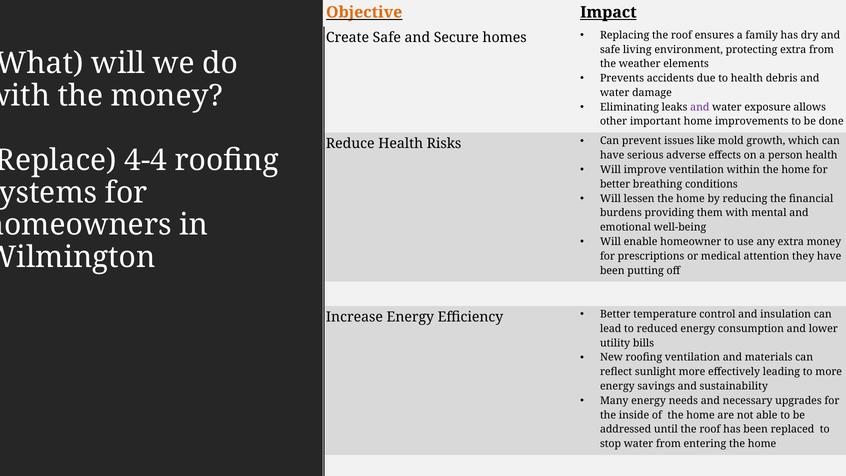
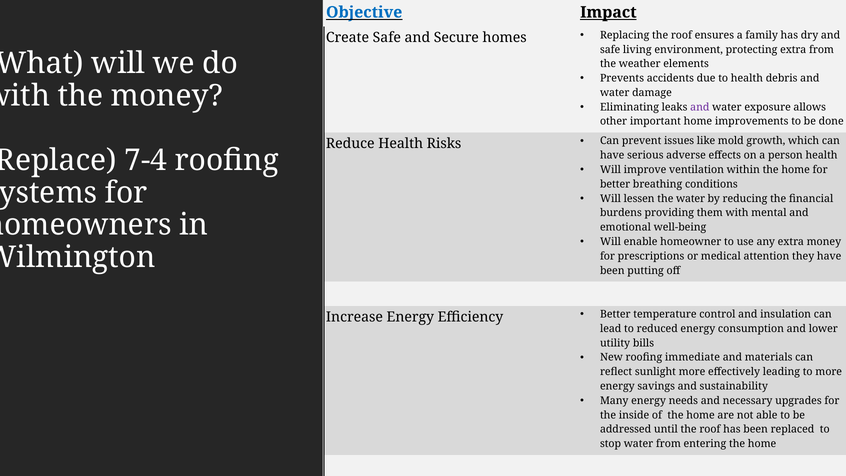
Objective colour: orange -> blue (364, 12)
4-4: 4-4 -> 7-4 (146, 160)
lessen the home: home -> water (691, 199)
roofing ventilation: ventilation -> immediate (692, 357)
